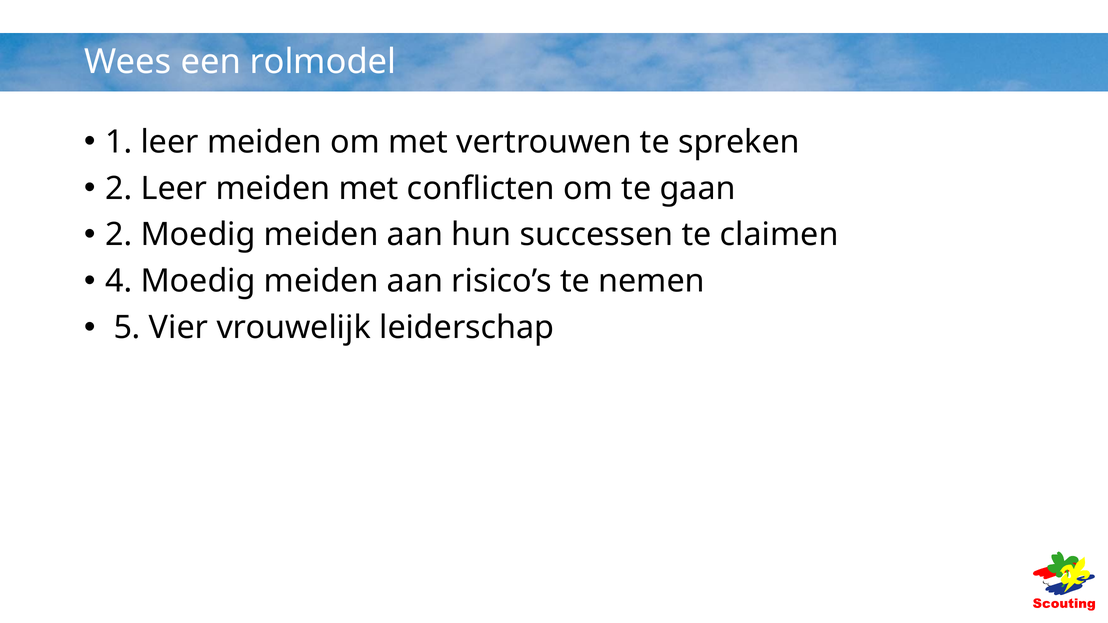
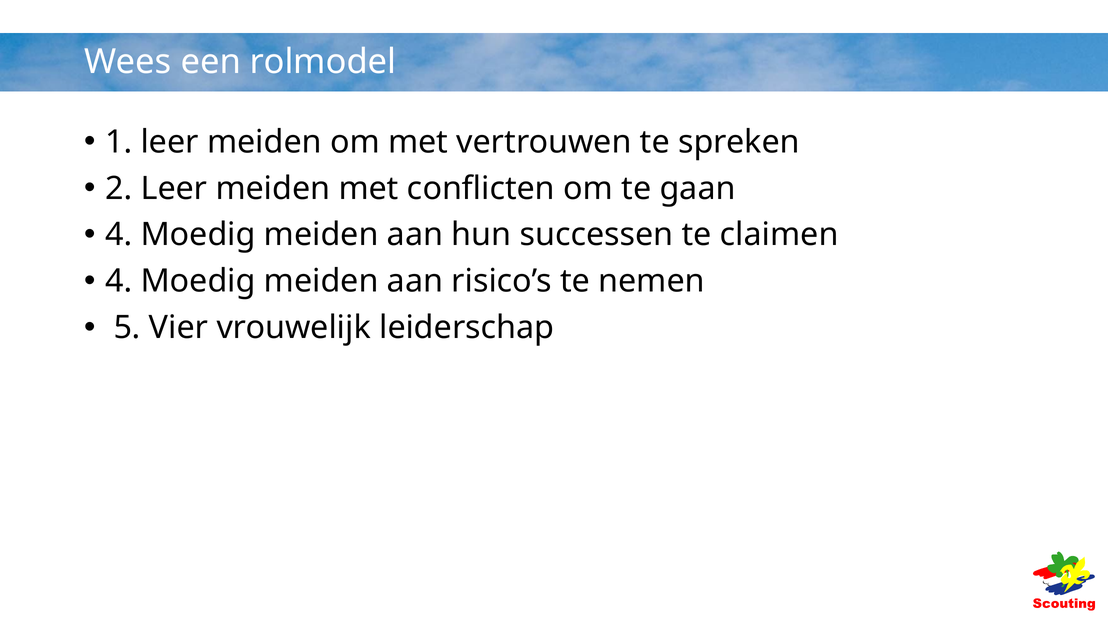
2: 2 -> 4 (119, 235)
